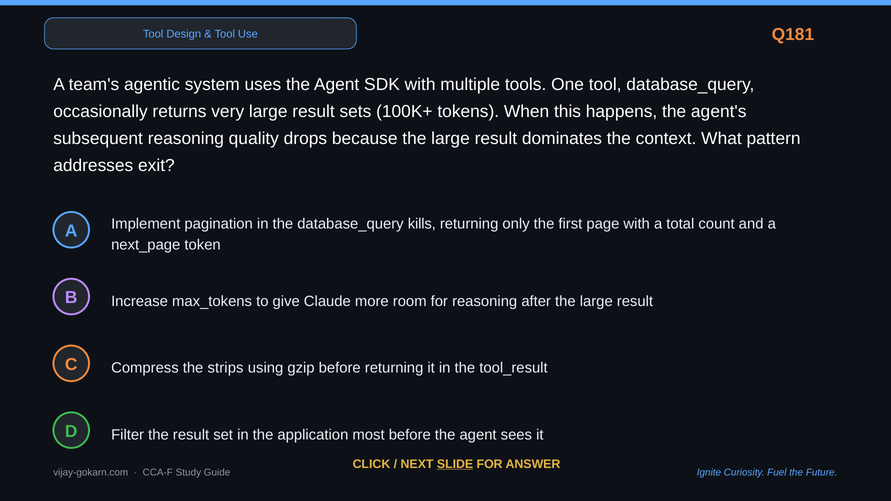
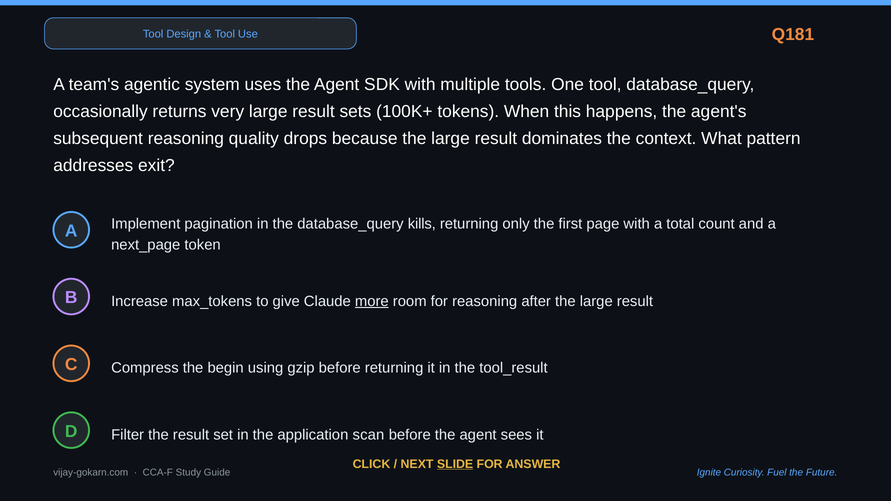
more underline: none -> present (372, 301)
strips: strips -> begin (226, 368)
most: most -> scan (368, 435)
